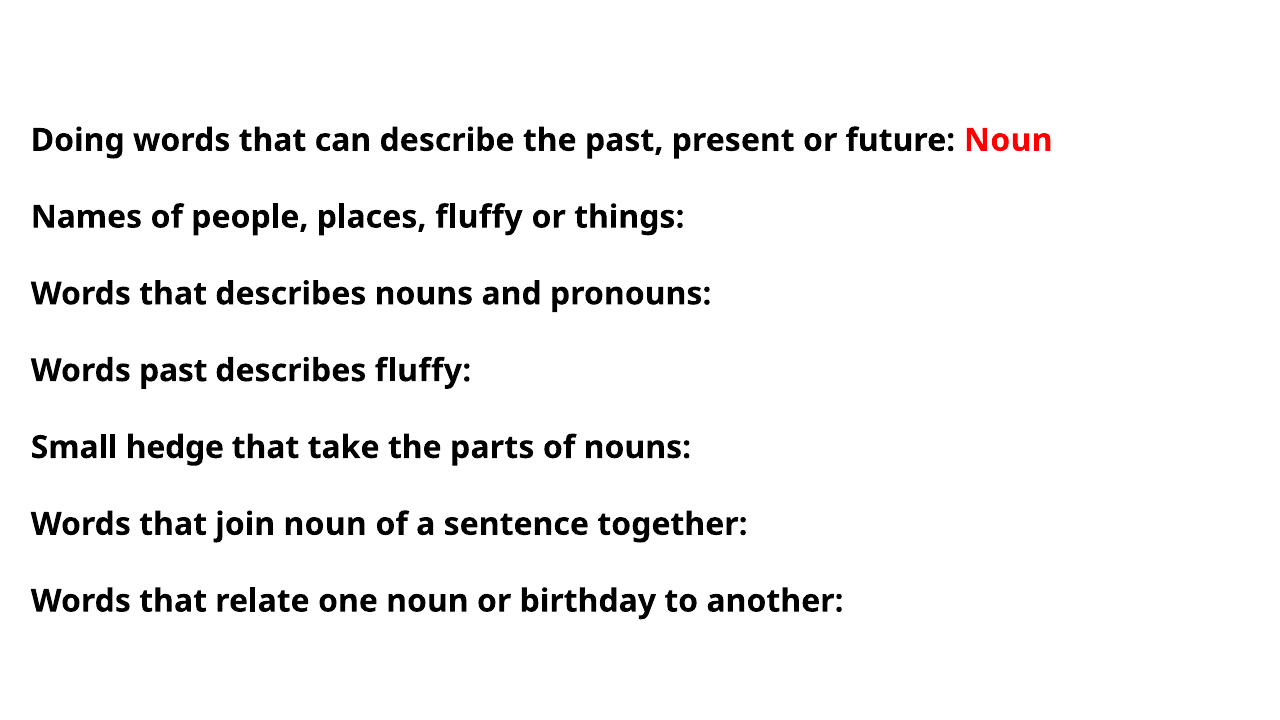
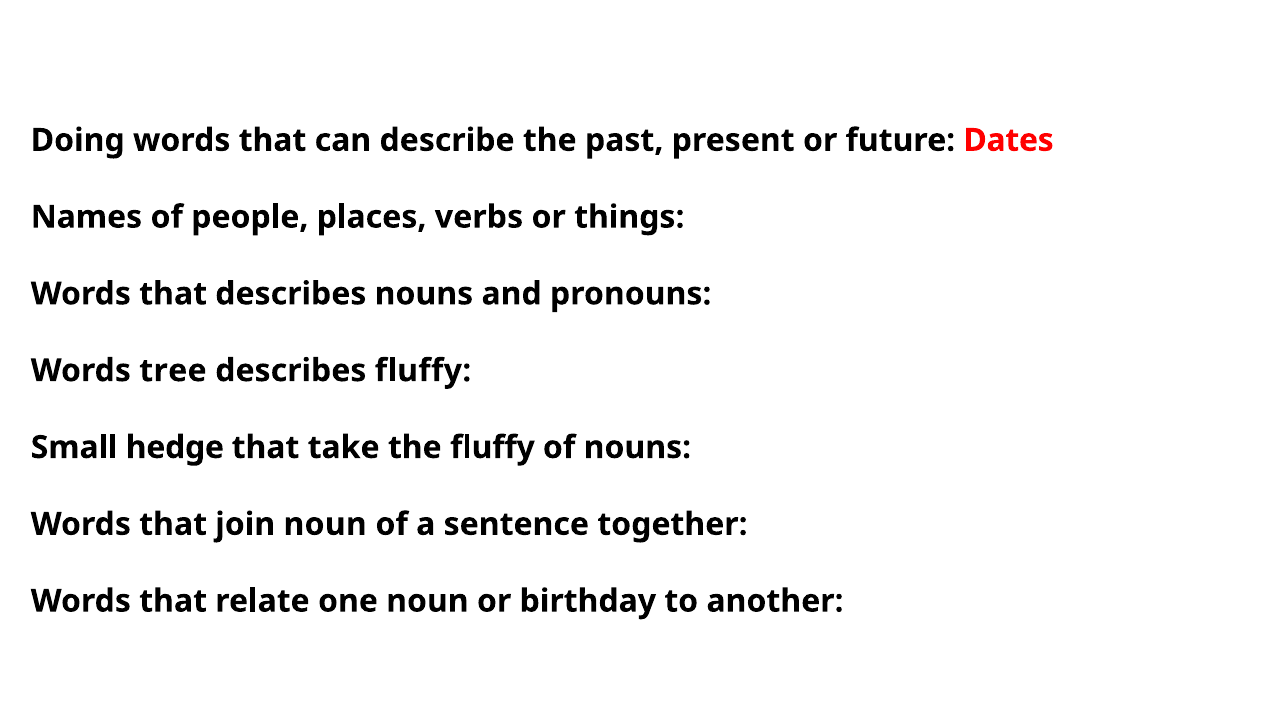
future Noun: Noun -> Dates (1009, 140)
places fluffy: fluffy -> verbs (479, 217)
Words past: past -> tree (173, 371)
the parts: parts -> fluffy (492, 447)
